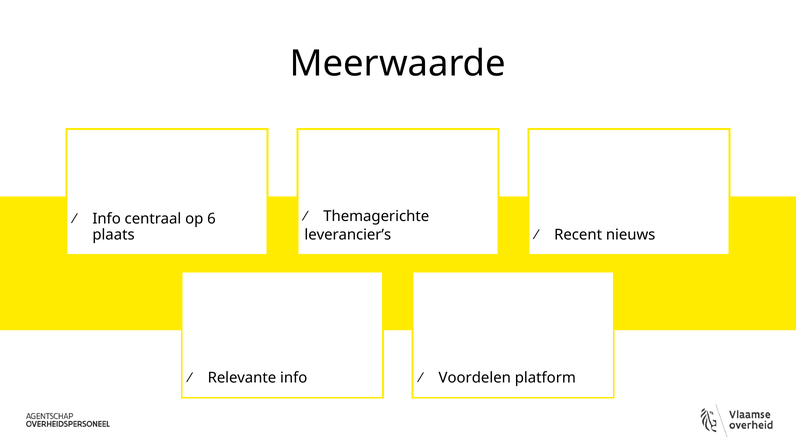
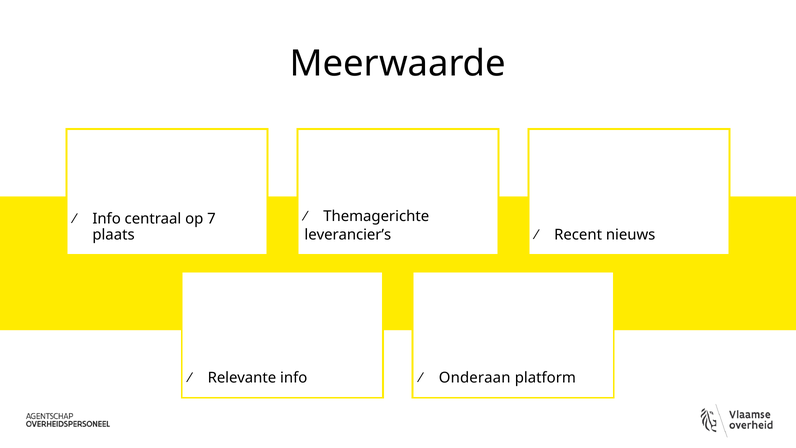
6: 6 -> 7 (212, 219)
Voordelen: Voordelen -> Onderaan (475, 378)
